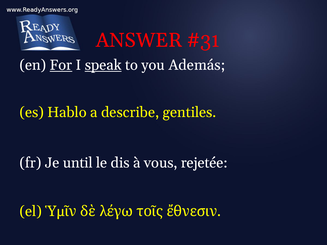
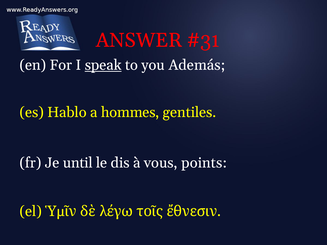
For underline: present -> none (61, 65)
describe: describe -> hommes (130, 113)
rejetée: rejetée -> points (204, 163)
